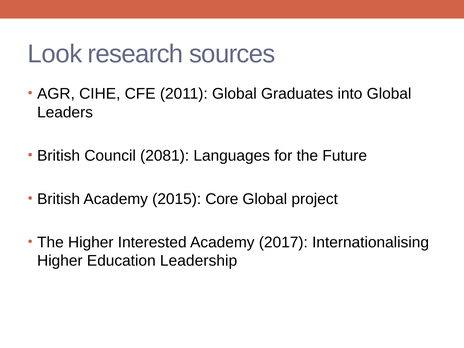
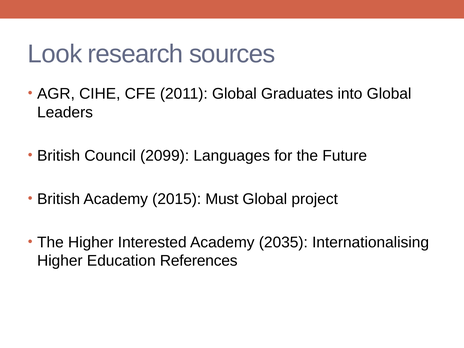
2081: 2081 -> 2099 (165, 156)
Core: Core -> Must (222, 199)
2017: 2017 -> 2035 (283, 242)
Leadership: Leadership -> References (199, 261)
